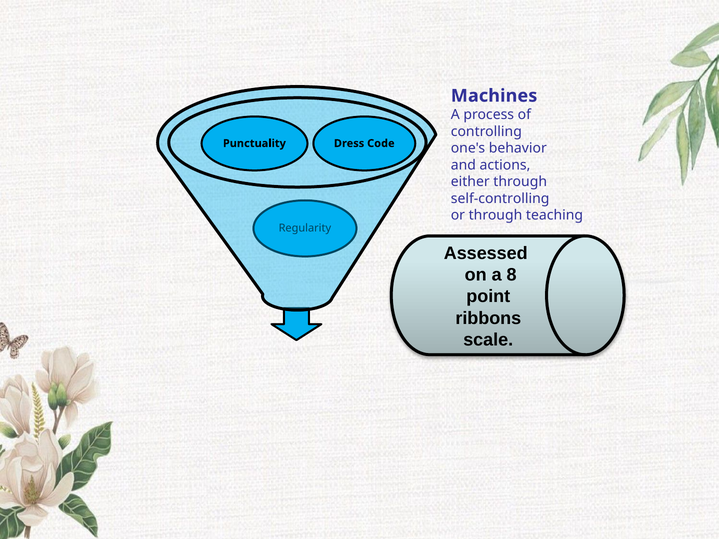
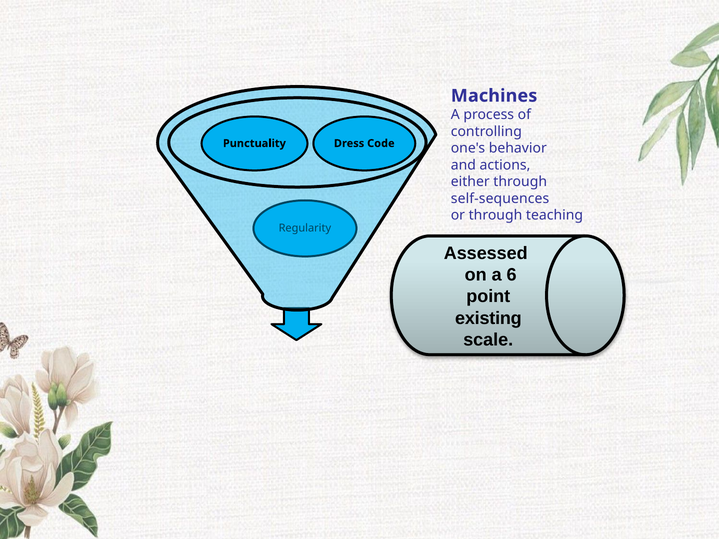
self-controlling: self-controlling -> self-sequences (500, 199)
8: 8 -> 6 (512, 275)
ribbons: ribbons -> existing (488, 318)
